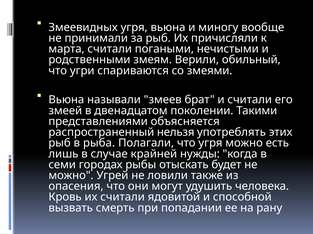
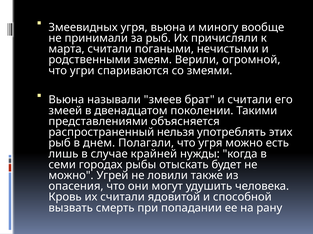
обильный: обильный -> огромной (251, 60)
рыба: рыба -> днем (99, 143)
